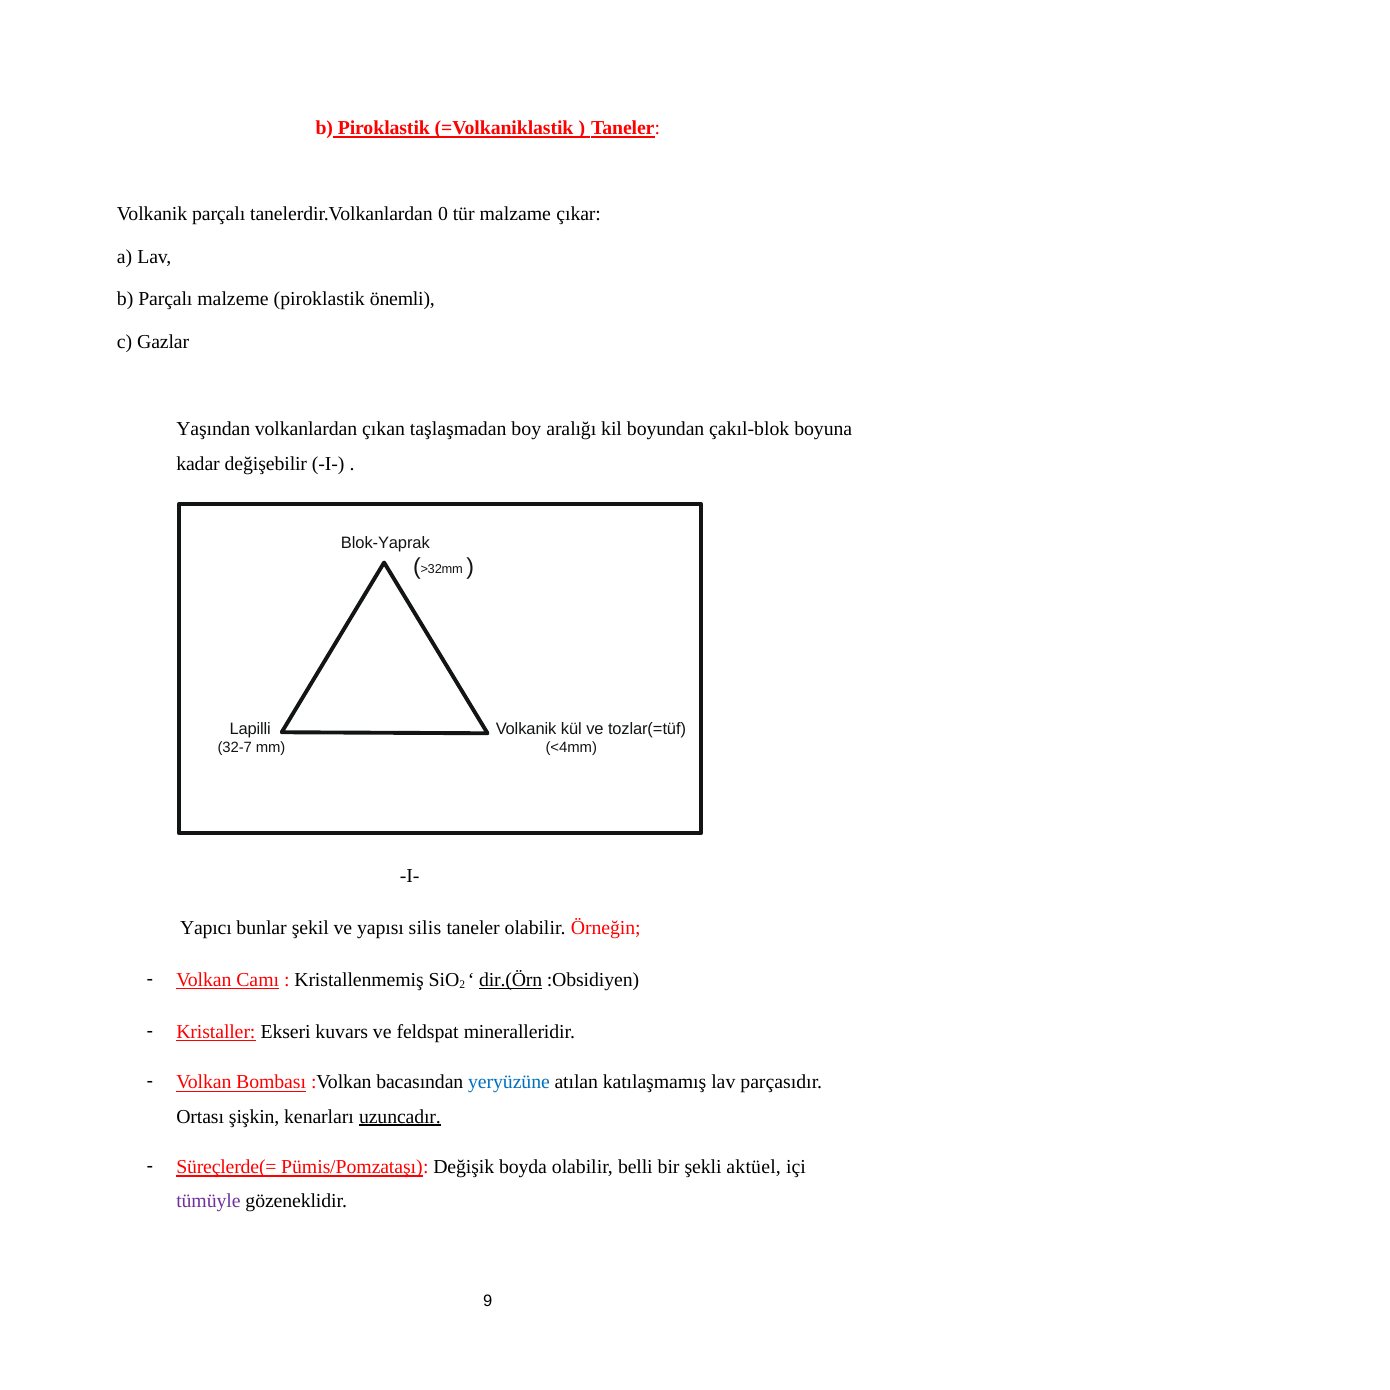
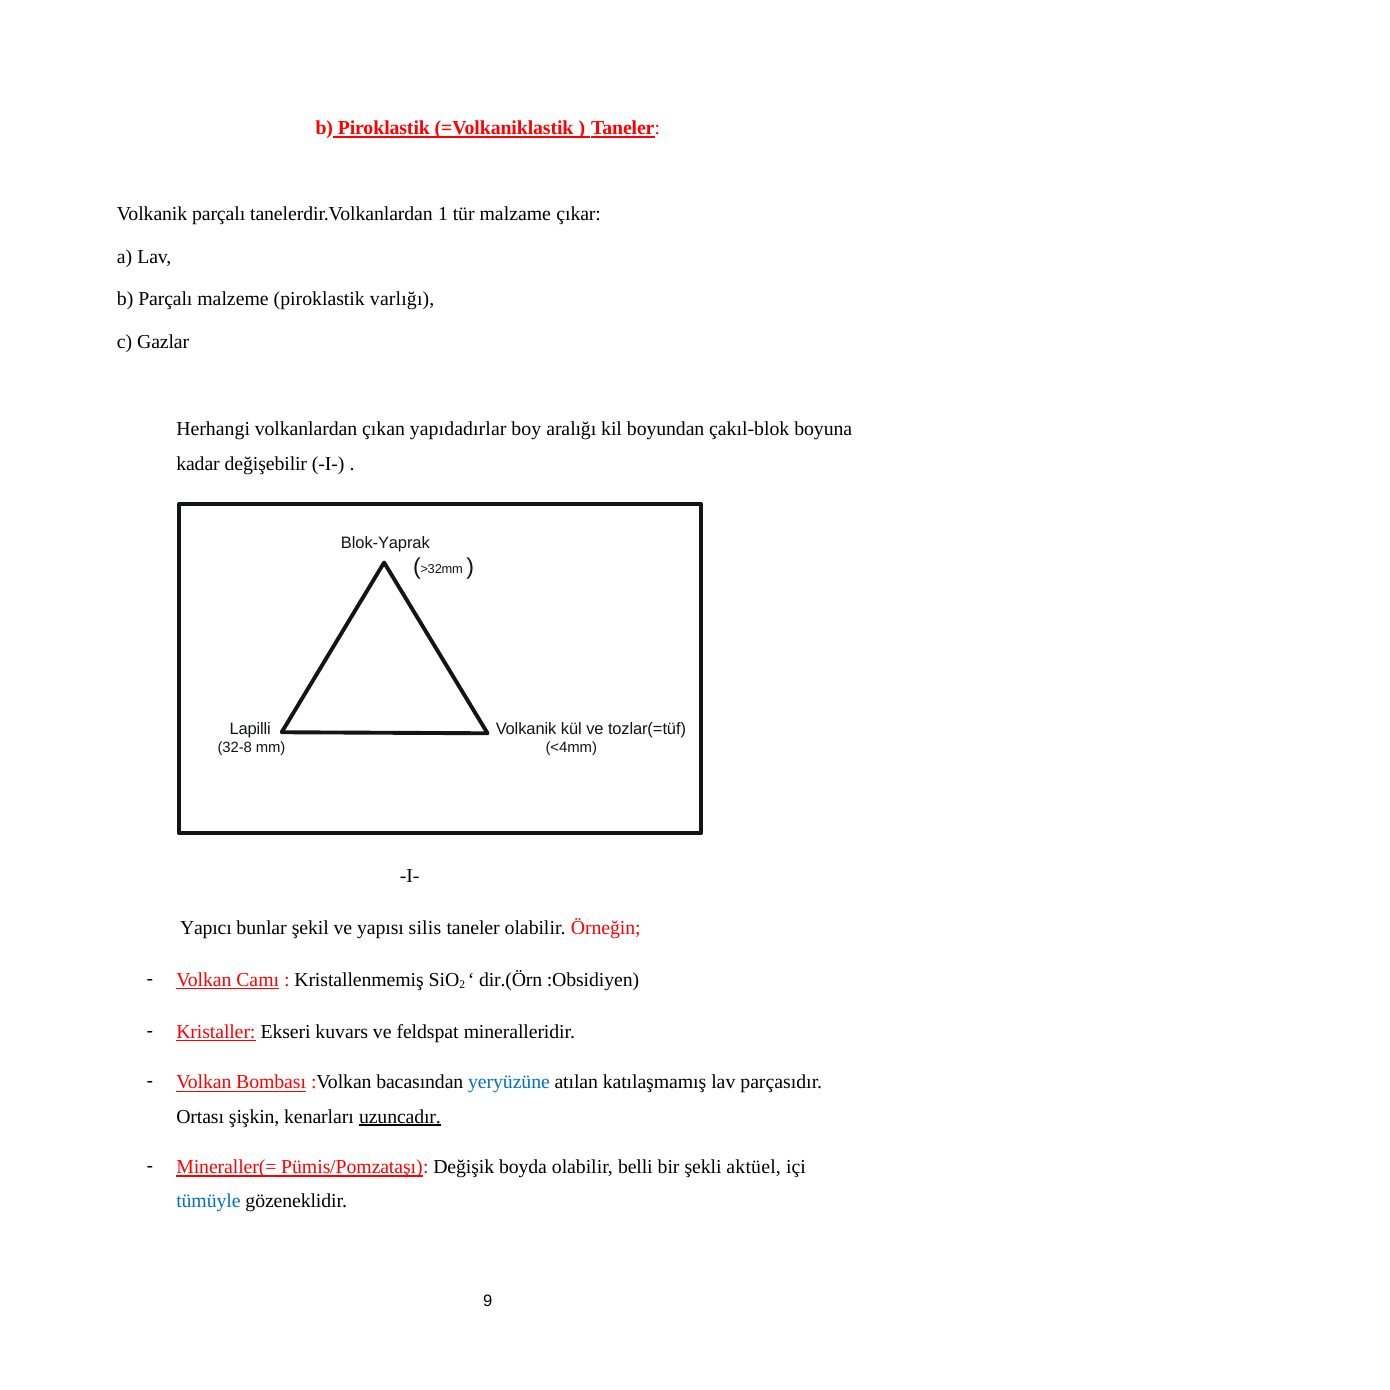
0: 0 -> 1 (443, 214)
önemli: önemli -> varlığı (402, 299)
Yaşından: Yaşından -> Herhangi (213, 429)
taşlaşmadan: taşlaşmadan -> yapıdadırlar (458, 429)
32-7: 32-7 -> 32-8 (235, 748)
dir.(Örn underline: present -> none (511, 980)
Süreçlerde(=: Süreçlerde(= -> Mineraller(= (226, 1167)
tümüyle colour: purple -> blue (208, 1201)
